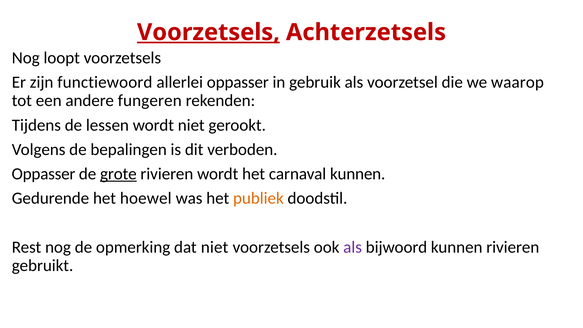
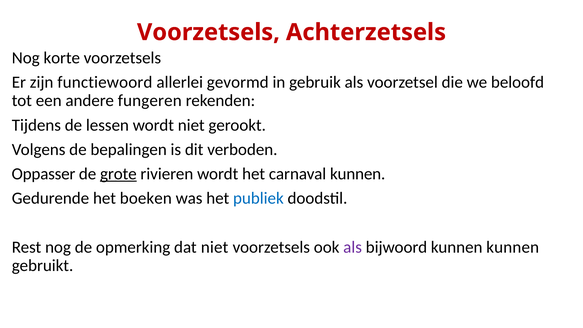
Voorzetsels underline: present -> none (208, 32)
loopt: loopt -> korte (62, 58)
allerlei oppasser: oppasser -> gevormd (238, 82)
waarop: waarop -> beloofd (518, 82)
hoewel: hoewel -> boeken (146, 198)
publiek colour: orange -> blue (258, 198)
kunnen rivieren: rivieren -> kunnen (513, 247)
